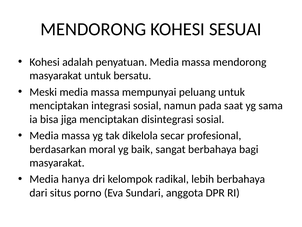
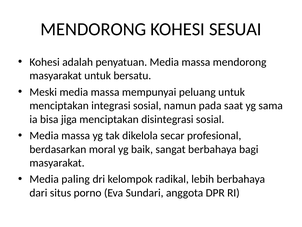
hanya: hanya -> paling (76, 179)
